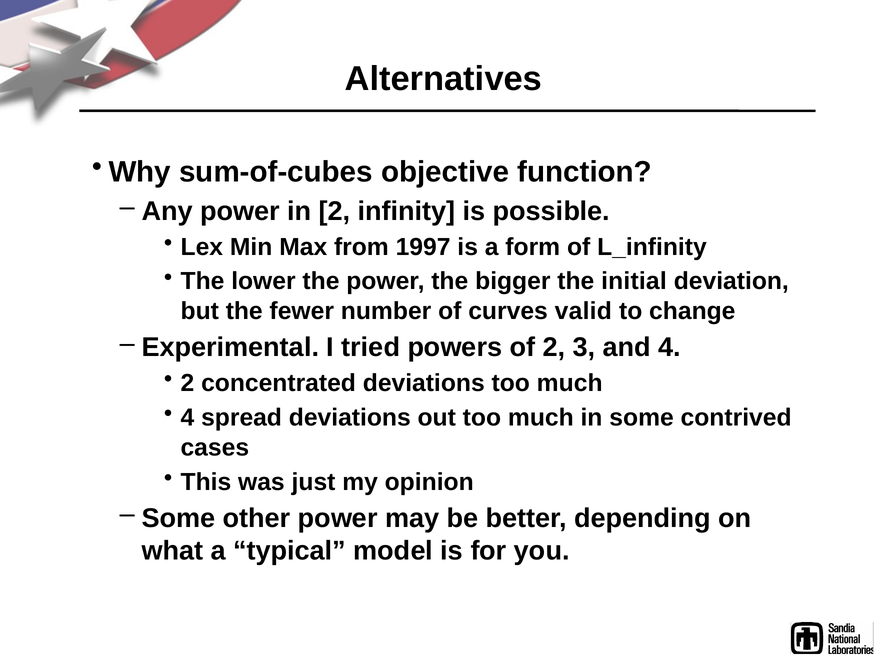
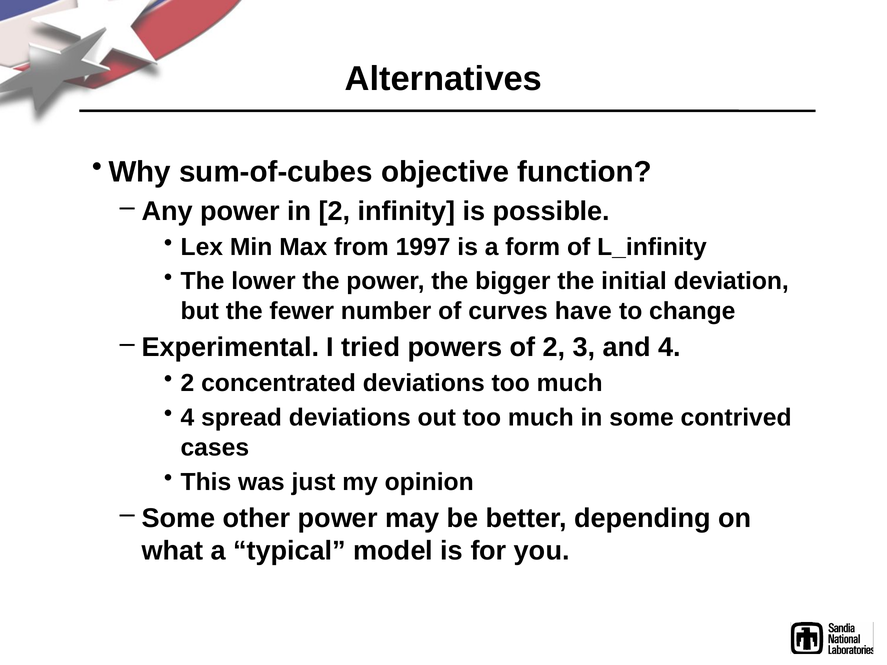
valid: valid -> have (583, 311)
